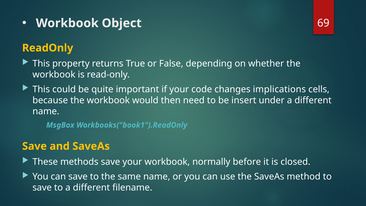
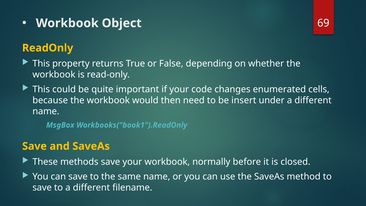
implications: implications -> enumerated (279, 89)
